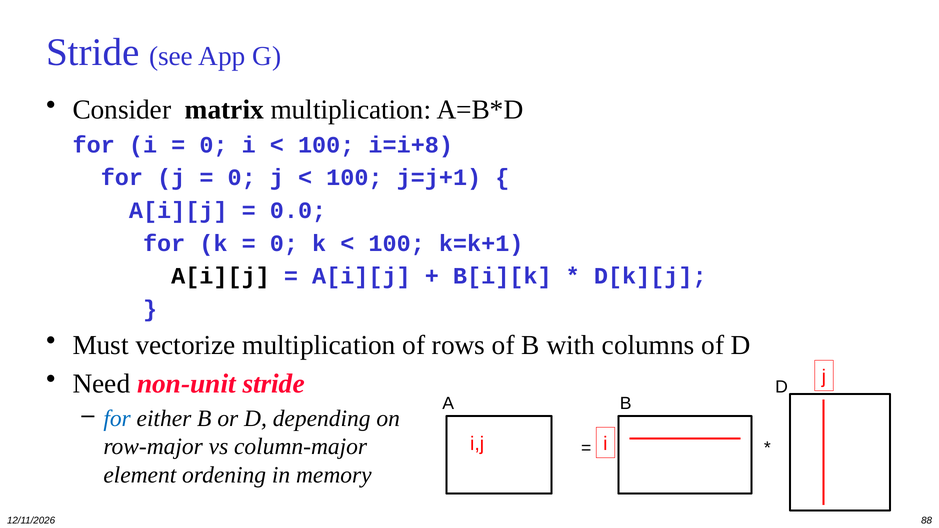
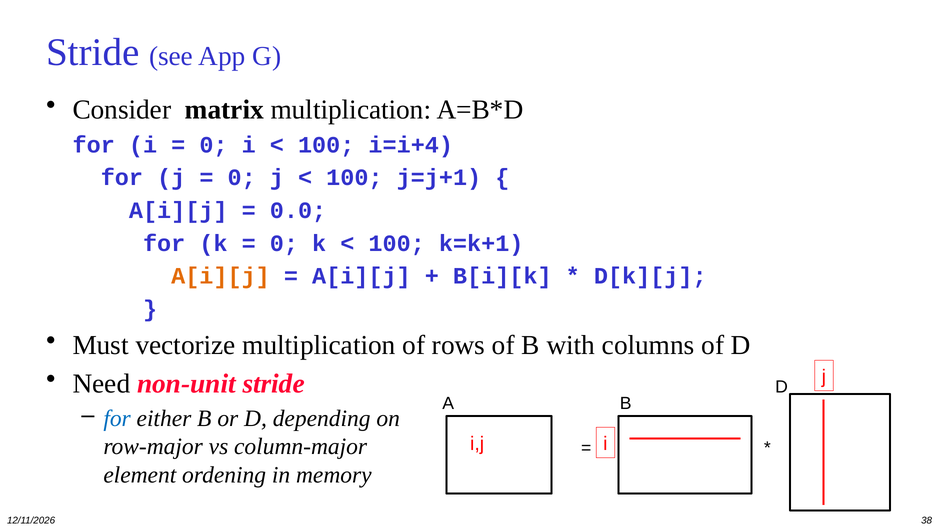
i=i+8: i=i+8 -> i=i+4 (411, 145)
A[i][j colour: black -> orange (220, 276)
88: 88 -> 38 (927, 521)
